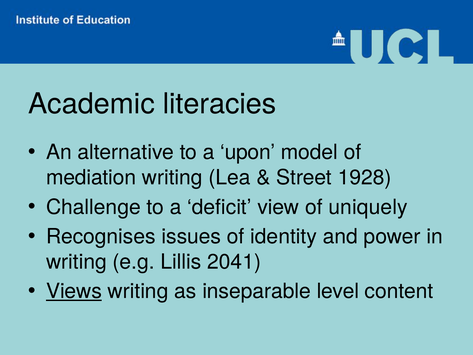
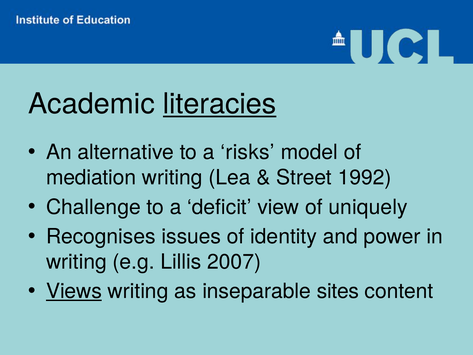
literacies underline: none -> present (220, 104)
upon: upon -> risks (248, 152)
1928: 1928 -> 1992 (365, 177)
2041: 2041 -> 2007 (234, 262)
level: level -> sites (338, 291)
